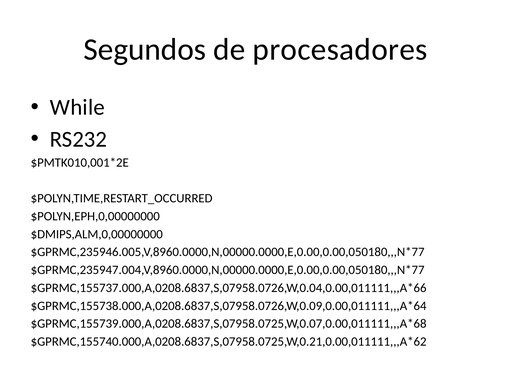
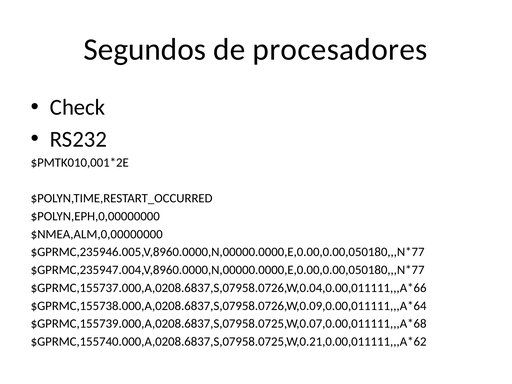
While: While -> Check (77, 107)
$DMIPS,ALM,0,00000000: $DMIPS,ALM,0,00000000 -> $NMEA,ALM,0,00000000 (97, 234)
